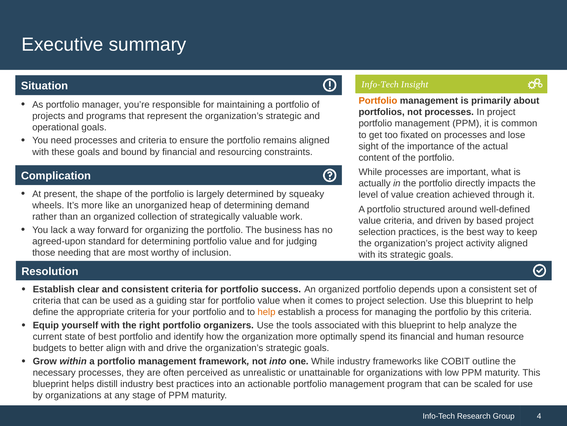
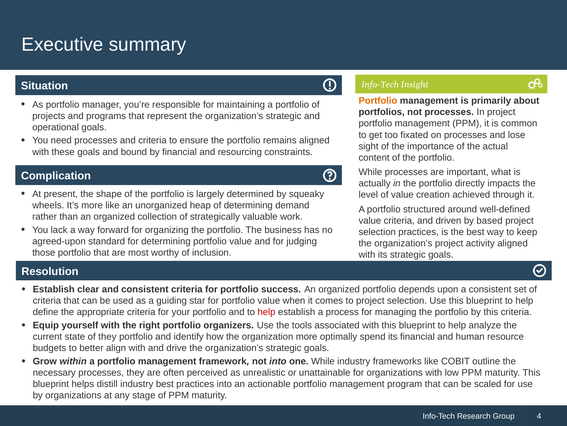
those needing: needing -> portfolio (74, 252)
help colour: orange -> red (267, 312)
of best: best -> they (107, 336)
